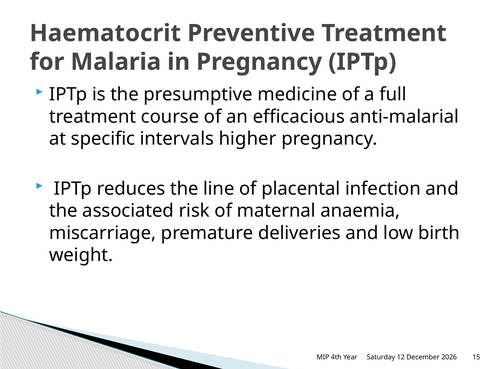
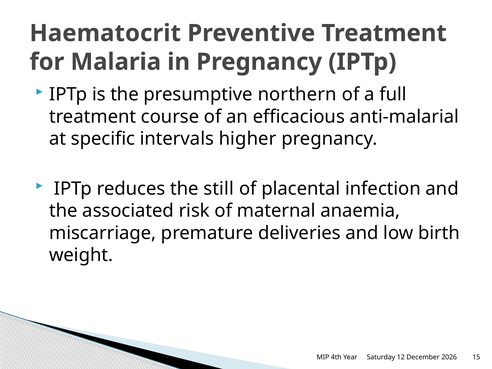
medicine: medicine -> northern (297, 94)
line: line -> still (219, 189)
